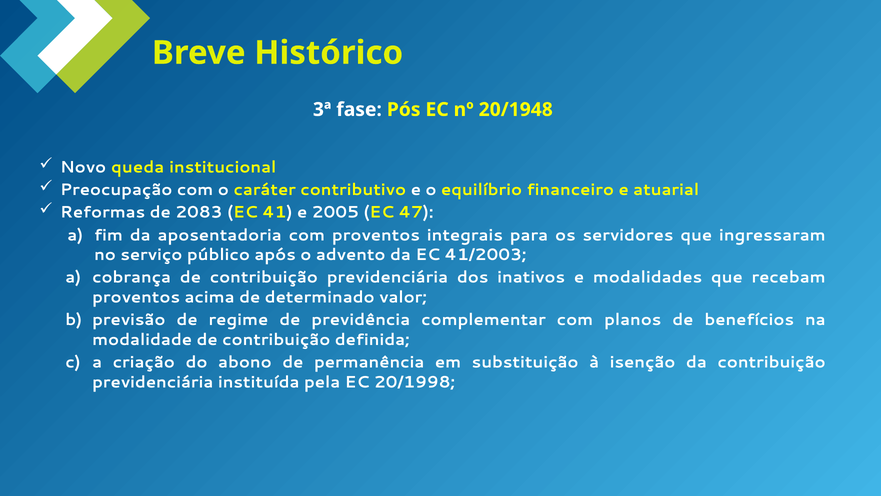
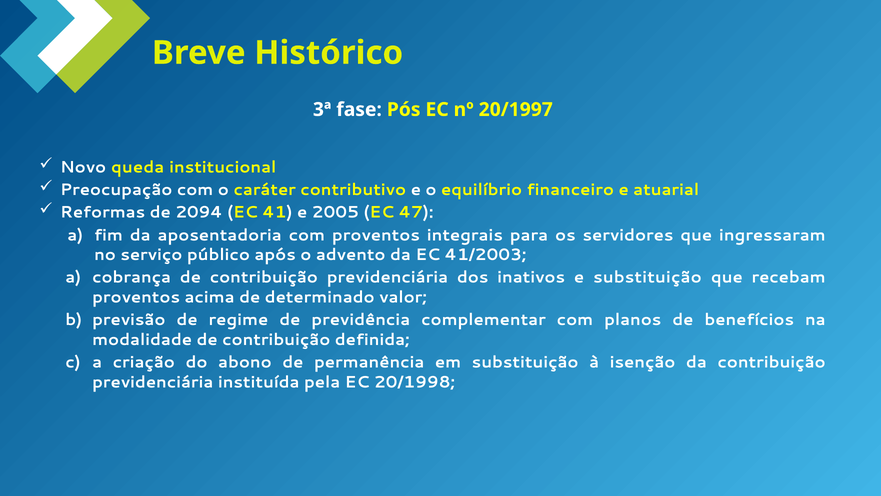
20/1948: 20/1948 -> 20/1997 (516, 109)
2083: 2083 -> 2094 (199, 212)
e modalidades: modalidades -> substituição (647, 277)
